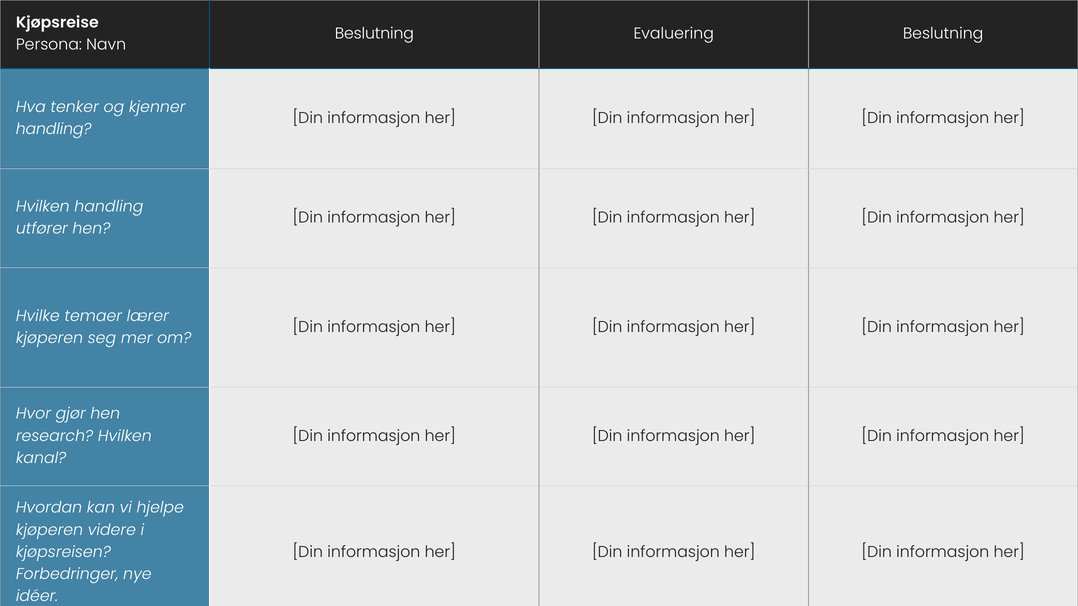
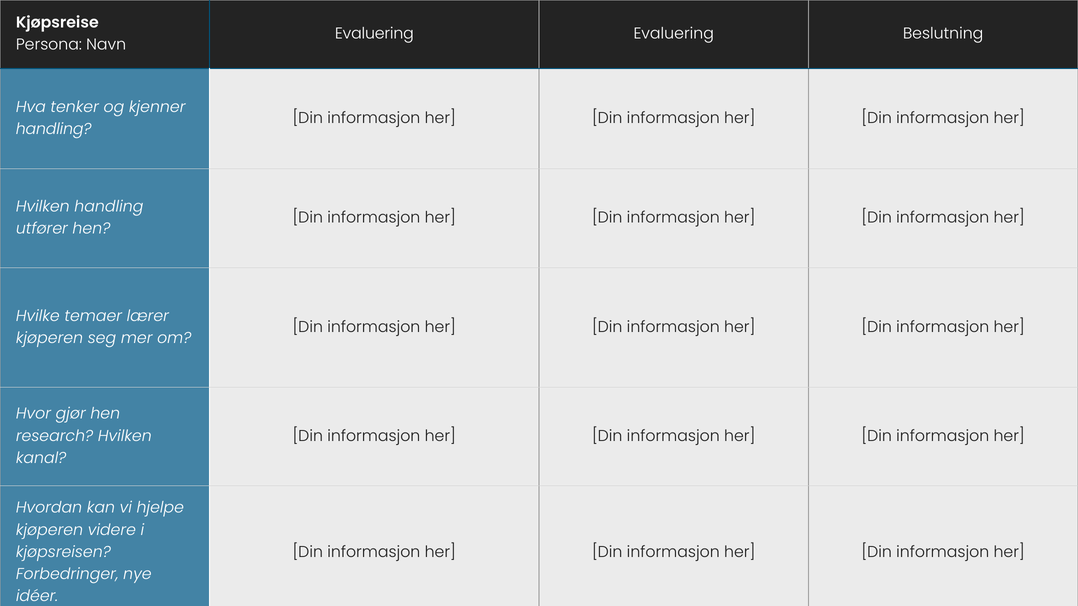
Beslutning: Beslutning -> Evaluering (374, 34)
